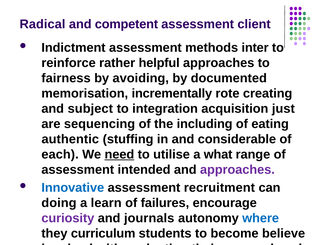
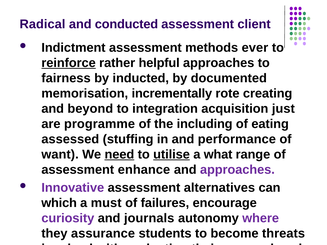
competent: competent -> conducted (126, 24)
inter: inter -> ever (255, 48)
reinforce underline: none -> present (69, 63)
avoiding: avoiding -> inducted (141, 78)
subject: subject -> beyond (90, 109)
sequencing: sequencing -> programme (100, 124)
authentic: authentic -> assessed (70, 139)
considerable: considerable -> performance (237, 139)
each: each -> want (60, 155)
utilise underline: none -> present (172, 155)
intended: intended -> enhance (144, 170)
Innovative colour: blue -> purple (73, 188)
recruitment: recruitment -> alternatives (219, 188)
doing: doing -> which (59, 203)
learn: learn -> must (106, 203)
where colour: blue -> purple (261, 218)
curriculum: curriculum -> assurance (103, 234)
believe: believe -> threats (284, 234)
